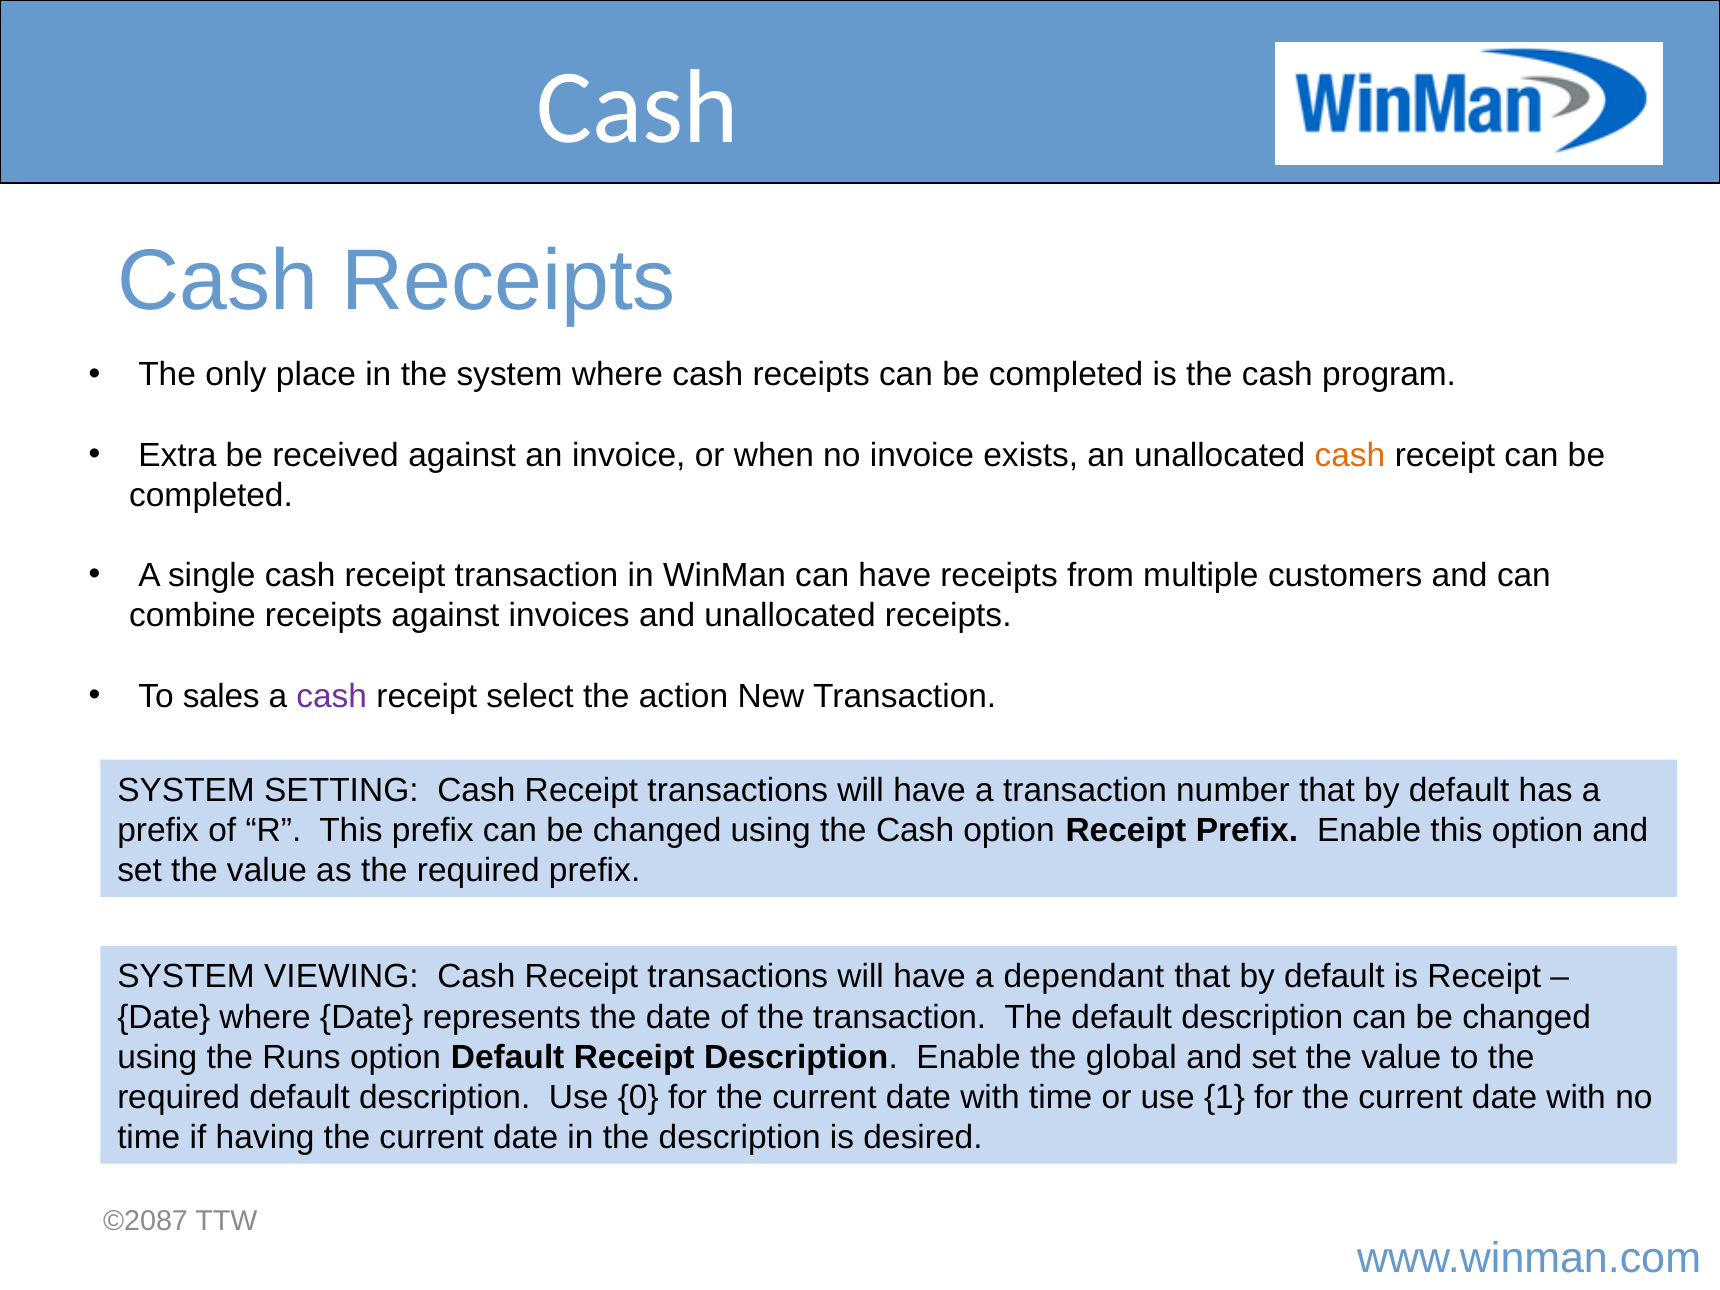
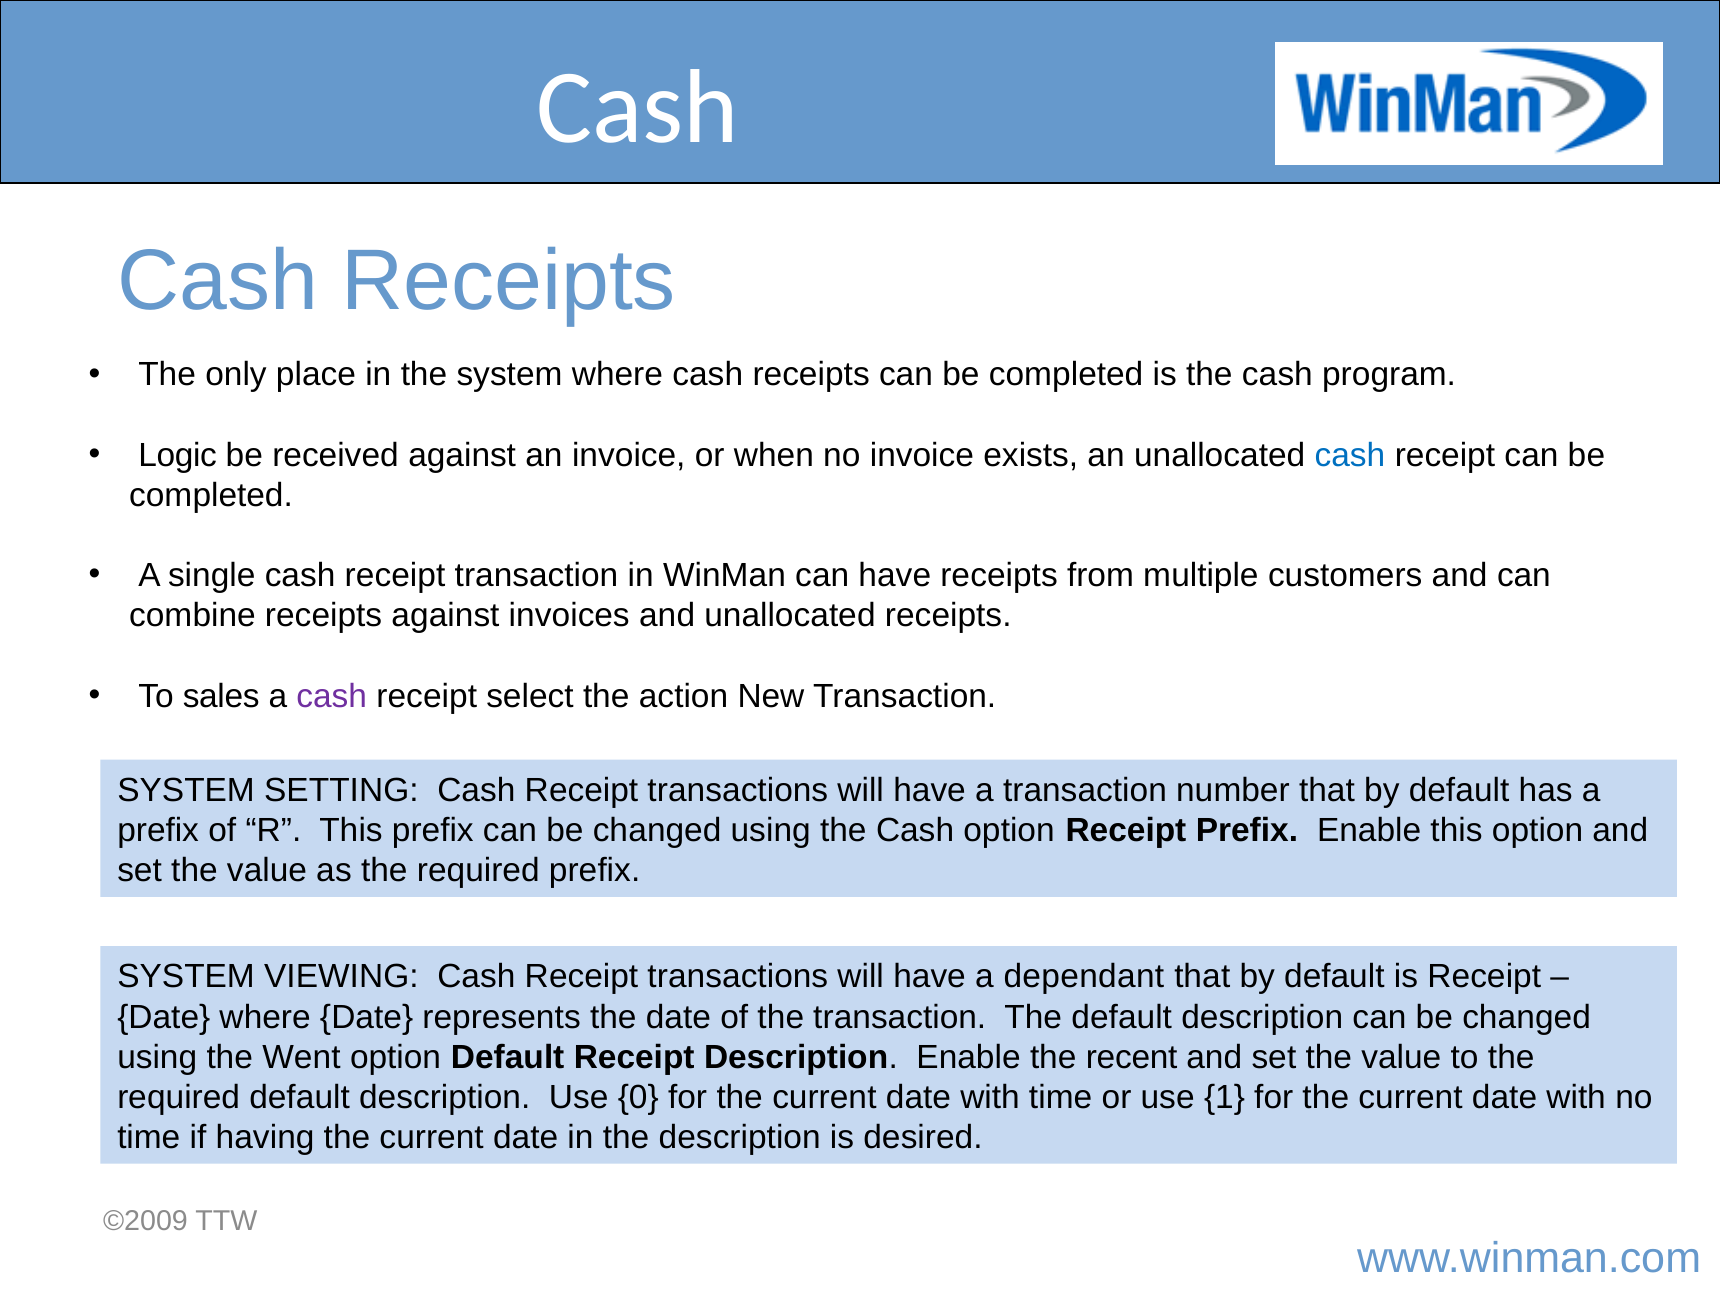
Extra: Extra -> Logic (178, 455)
cash colour: orange -> blue (1350, 455)
Runs: Runs -> Went (301, 1057)
global: global -> recent (1132, 1057)
©2087: ©2087 -> ©2009 (146, 1221)
